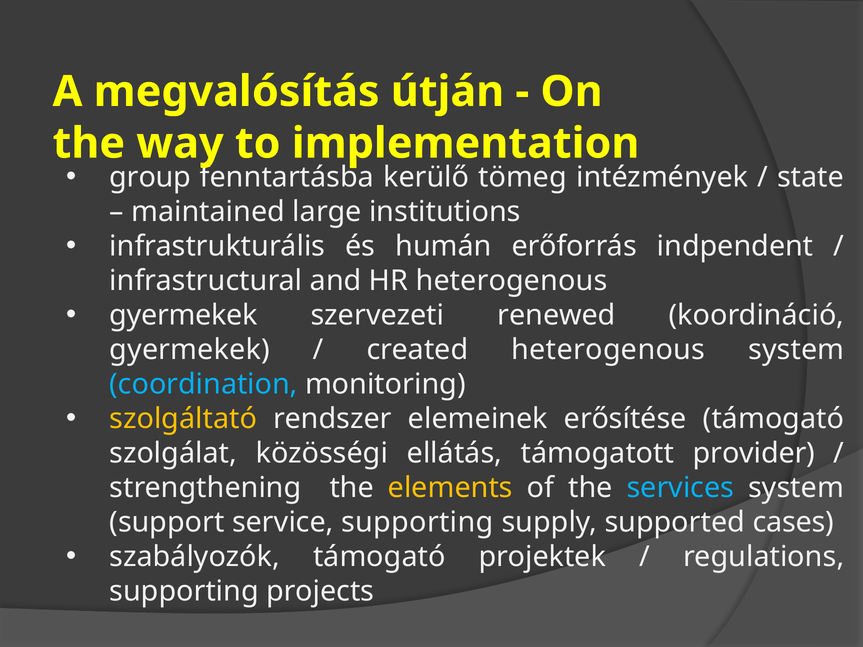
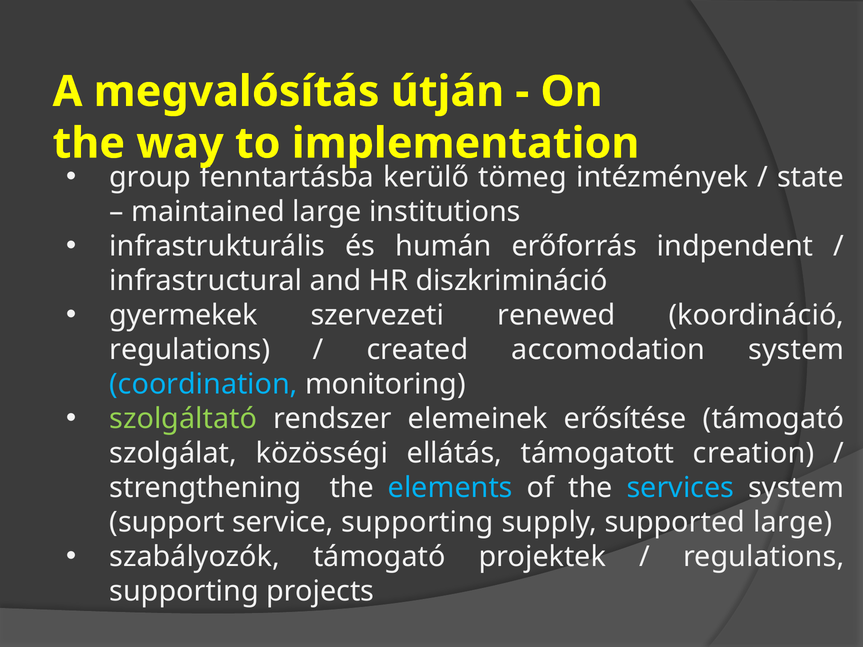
HR heterogenous: heterogenous -> diszkrimináció (512, 281)
gyermekek: gyermekek -> regulations (190, 350)
created heterogenous: heterogenous -> accomodation (608, 350)
szolgáltató colour: yellow -> light green (183, 419)
provider: provider -> creation (754, 453)
elements colour: yellow -> light blue (450, 488)
supported cases: cases -> large (793, 522)
